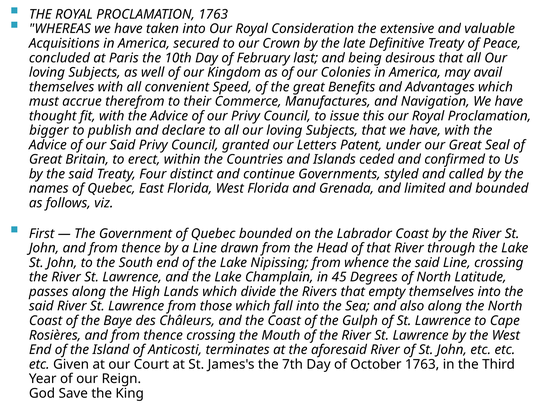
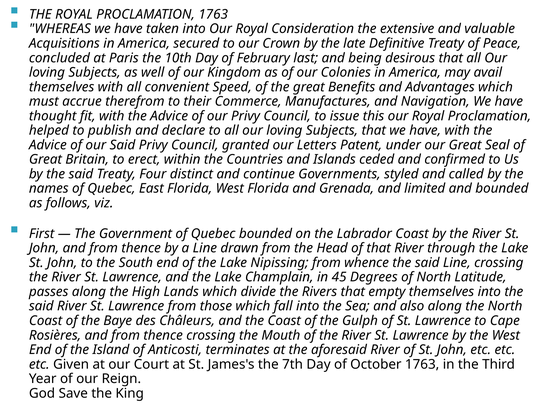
bigger: bigger -> helped (49, 130)
